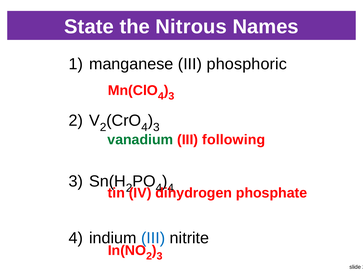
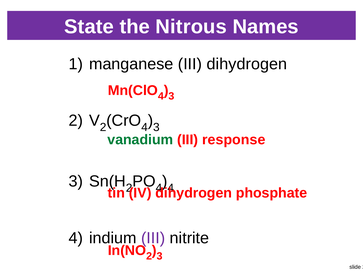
III phosphoric: phosphoric -> dihydrogen (247, 64)
following: following -> response (234, 140)
III colour: blue -> purple (153, 238)
